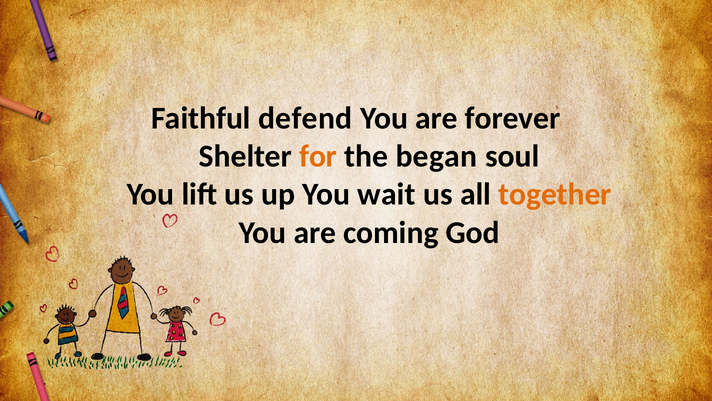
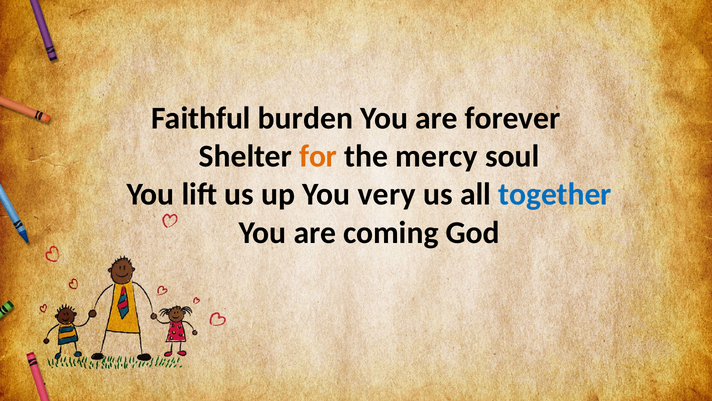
defend: defend -> burden (305, 118)
began: began -> mercy (436, 156)
wait: wait -> very (387, 194)
together colour: orange -> blue (555, 194)
